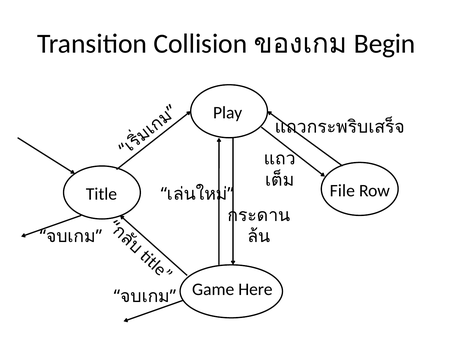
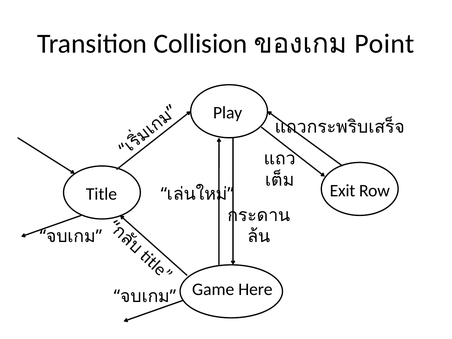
Begin: Begin -> Point (384, 44)
File: File -> Exit (342, 191)
